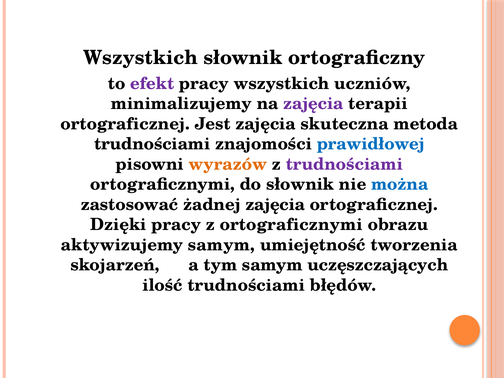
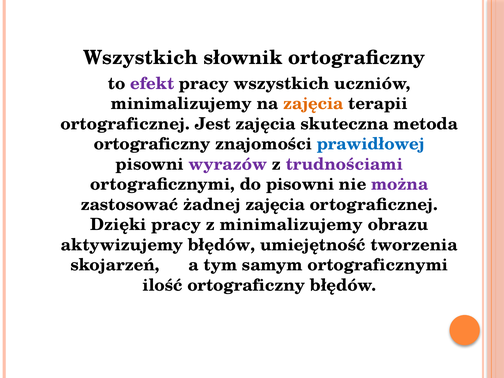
zajęcia colour: purple -> orange (313, 104)
trudnościami: trudnościami -> ortograficzny (152, 144)
wyrazów colour: orange -> purple (228, 164)
do słownik: słownik -> pisowni (300, 184)
można colour: blue -> purple (400, 184)
z ortograficznymi: ortograficznymi -> minimalizujemy (291, 225)
aktywizujemy samym: samym -> błędów (221, 245)
samym uczęszczających: uczęszczających -> ortograficznymi (378, 265)
ilość trudnościami: trudnościami -> ortograficzny (246, 285)
